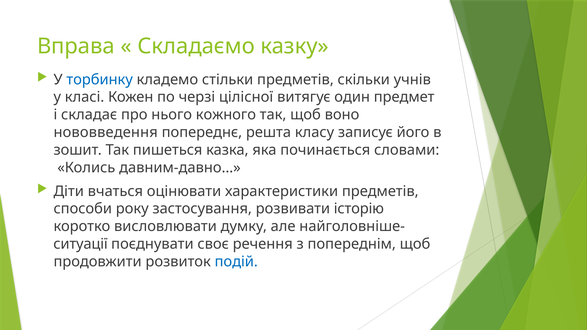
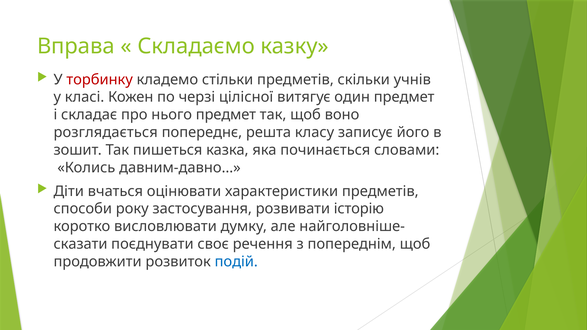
торбинку colour: blue -> red (100, 80)
нього кожного: кожного -> предмет (226, 115)
нововведення: нововведення -> розглядається (106, 132)
ситуації: ситуації -> сказати (81, 244)
